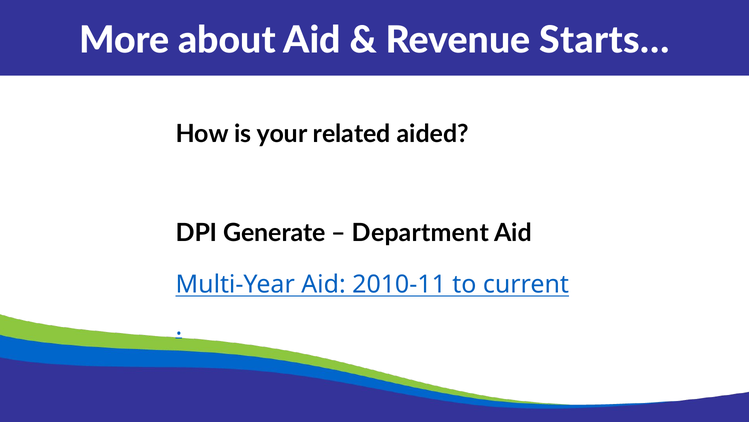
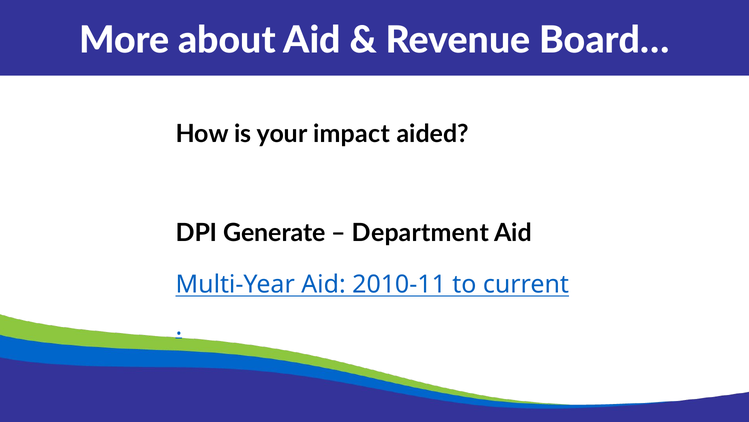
Starts…: Starts… -> Board… (604, 40)
related: related -> impact (352, 134)
